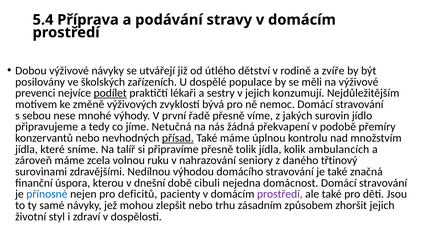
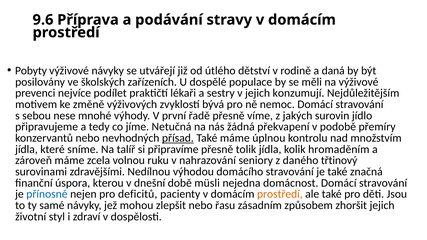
5.4: 5.4 -> 9.6 (43, 20)
Dobou: Dobou -> Pobyty (31, 71)
zvíře: zvíře -> daná (333, 71)
podílet underline: present -> none (110, 93)
ambulancích: ambulancích -> hromaděním (339, 149)
cibuli: cibuli -> müsli (207, 183)
prostředí colour: purple -> orange (280, 194)
trhu: trhu -> řasu (225, 206)
